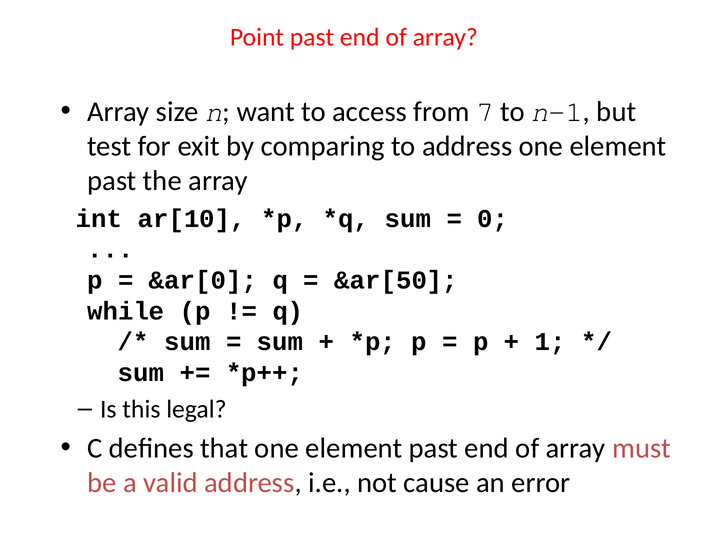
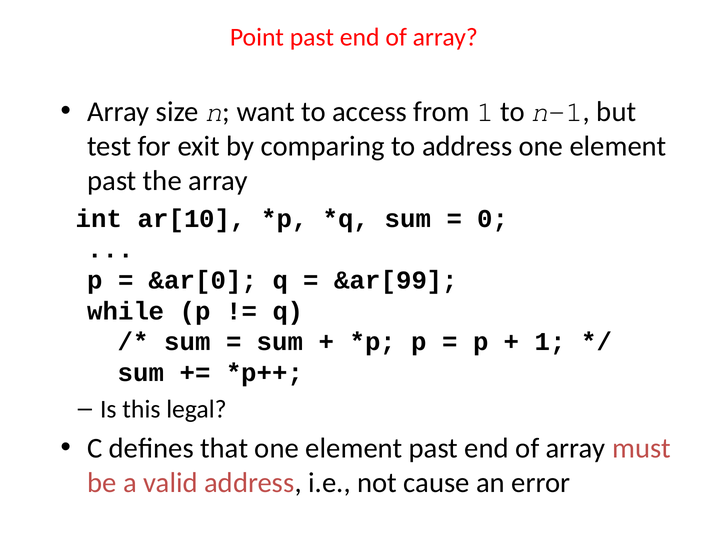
from 7: 7 -> 1 (485, 112)
&ar[50: &ar[50 -> &ar[99 (396, 280)
